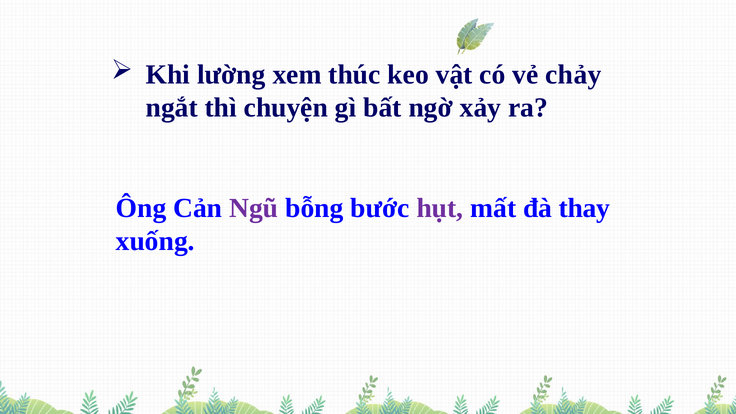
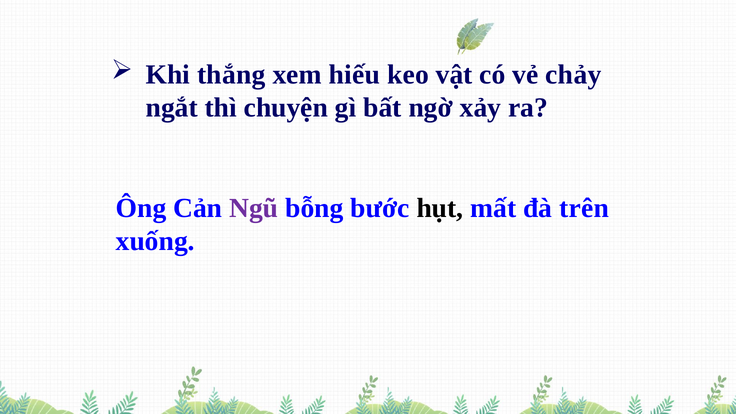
lường: lường -> thắng (231, 75)
thúc: thúc -> hiếu (354, 75)
hụt colour: purple -> black (440, 208)
thay: thay -> trên (584, 208)
